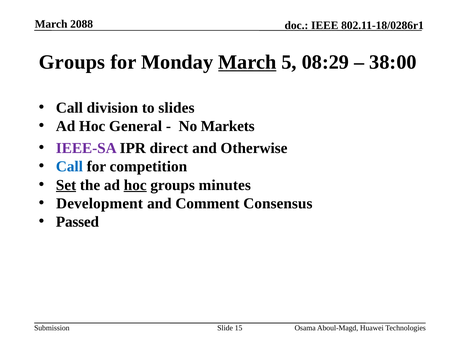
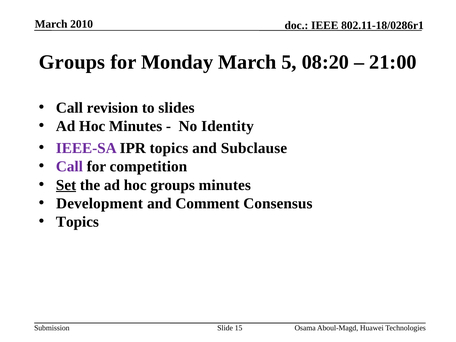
2088: 2088 -> 2010 (82, 24)
March underline: present -> none (247, 62)
08:29: 08:29 -> 08:20 (325, 62)
38:00: 38:00 -> 21:00 (393, 62)
division: division -> revision (112, 108)
Hoc General: General -> Minutes (136, 126)
Markets: Markets -> Identity (228, 126)
IPR direct: direct -> topics (169, 148)
Otherwise: Otherwise -> Subclause (254, 148)
Call colour: blue -> purple (69, 167)
hoc underline: present -> none (135, 185)
Passed: Passed -> Topics (77, 222)
